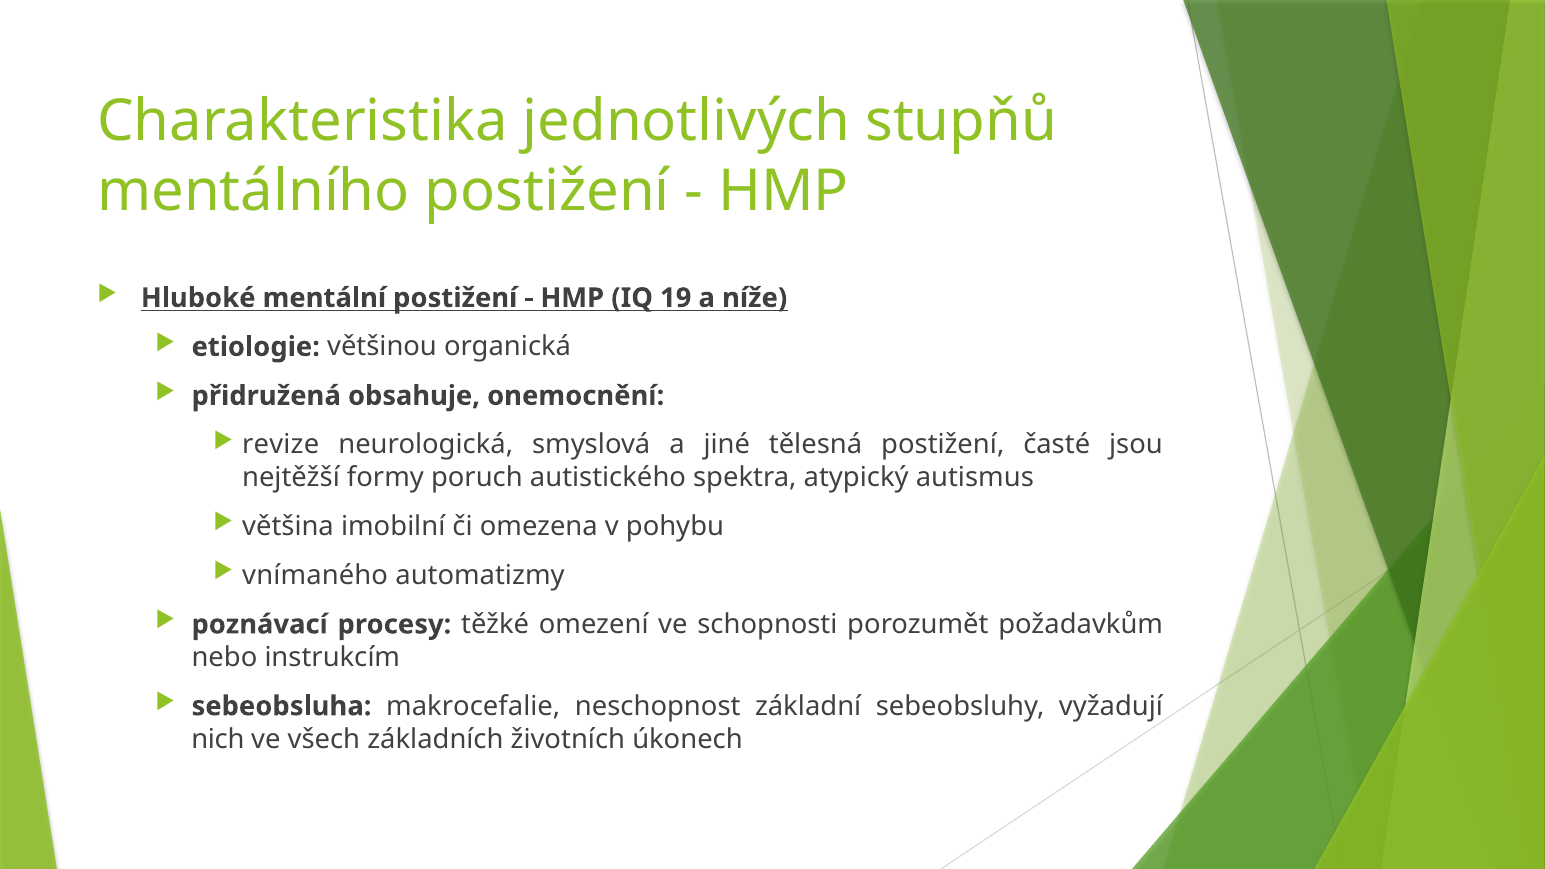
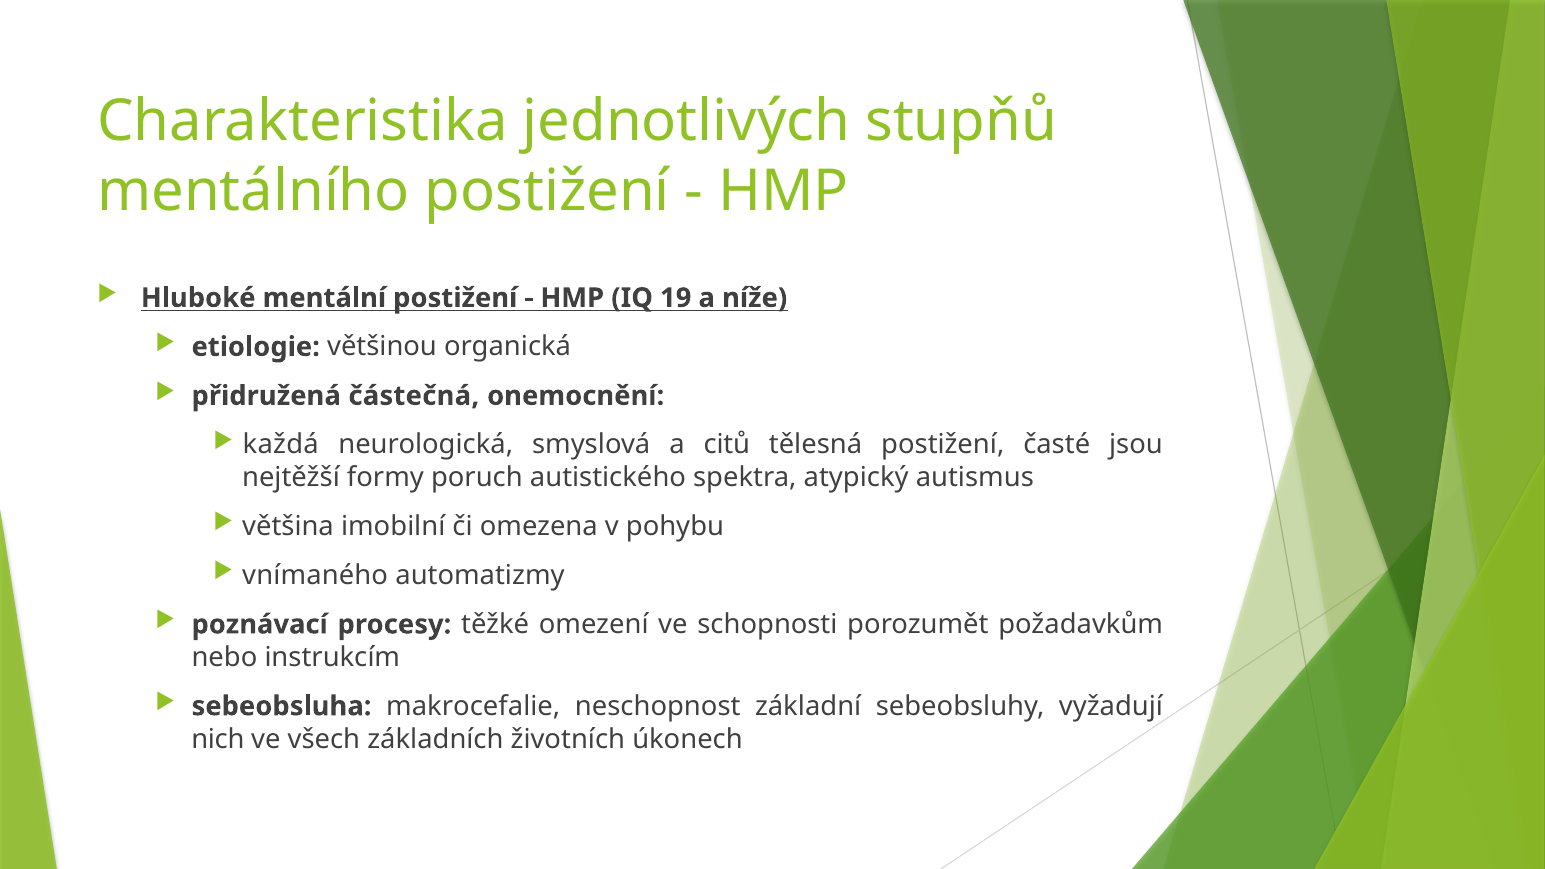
obsahuje: obsahuje -> částečná (414, 396)
revize: revize -> každá (281, 445)
jiné: jiné -> citů (727, 445)
